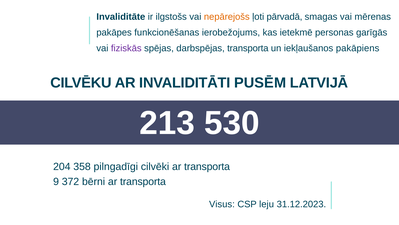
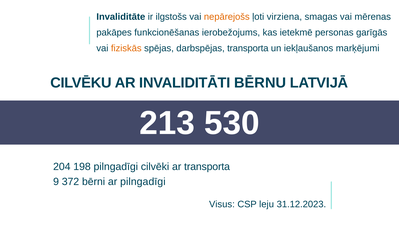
pārvadā: pārvadā -> virziena (284, 17)
fiziskās colour: purple -> orange (126, 48)
pakāpiens: pakāpiens -> marķējumi (358, 48)
PUSĒM: PUSĒM -> BĒRNU (260, 83)
358: 358 -> 198 (82, 166)
bērni ar transporta: transporta -> pilngadīgi (143, 181)
